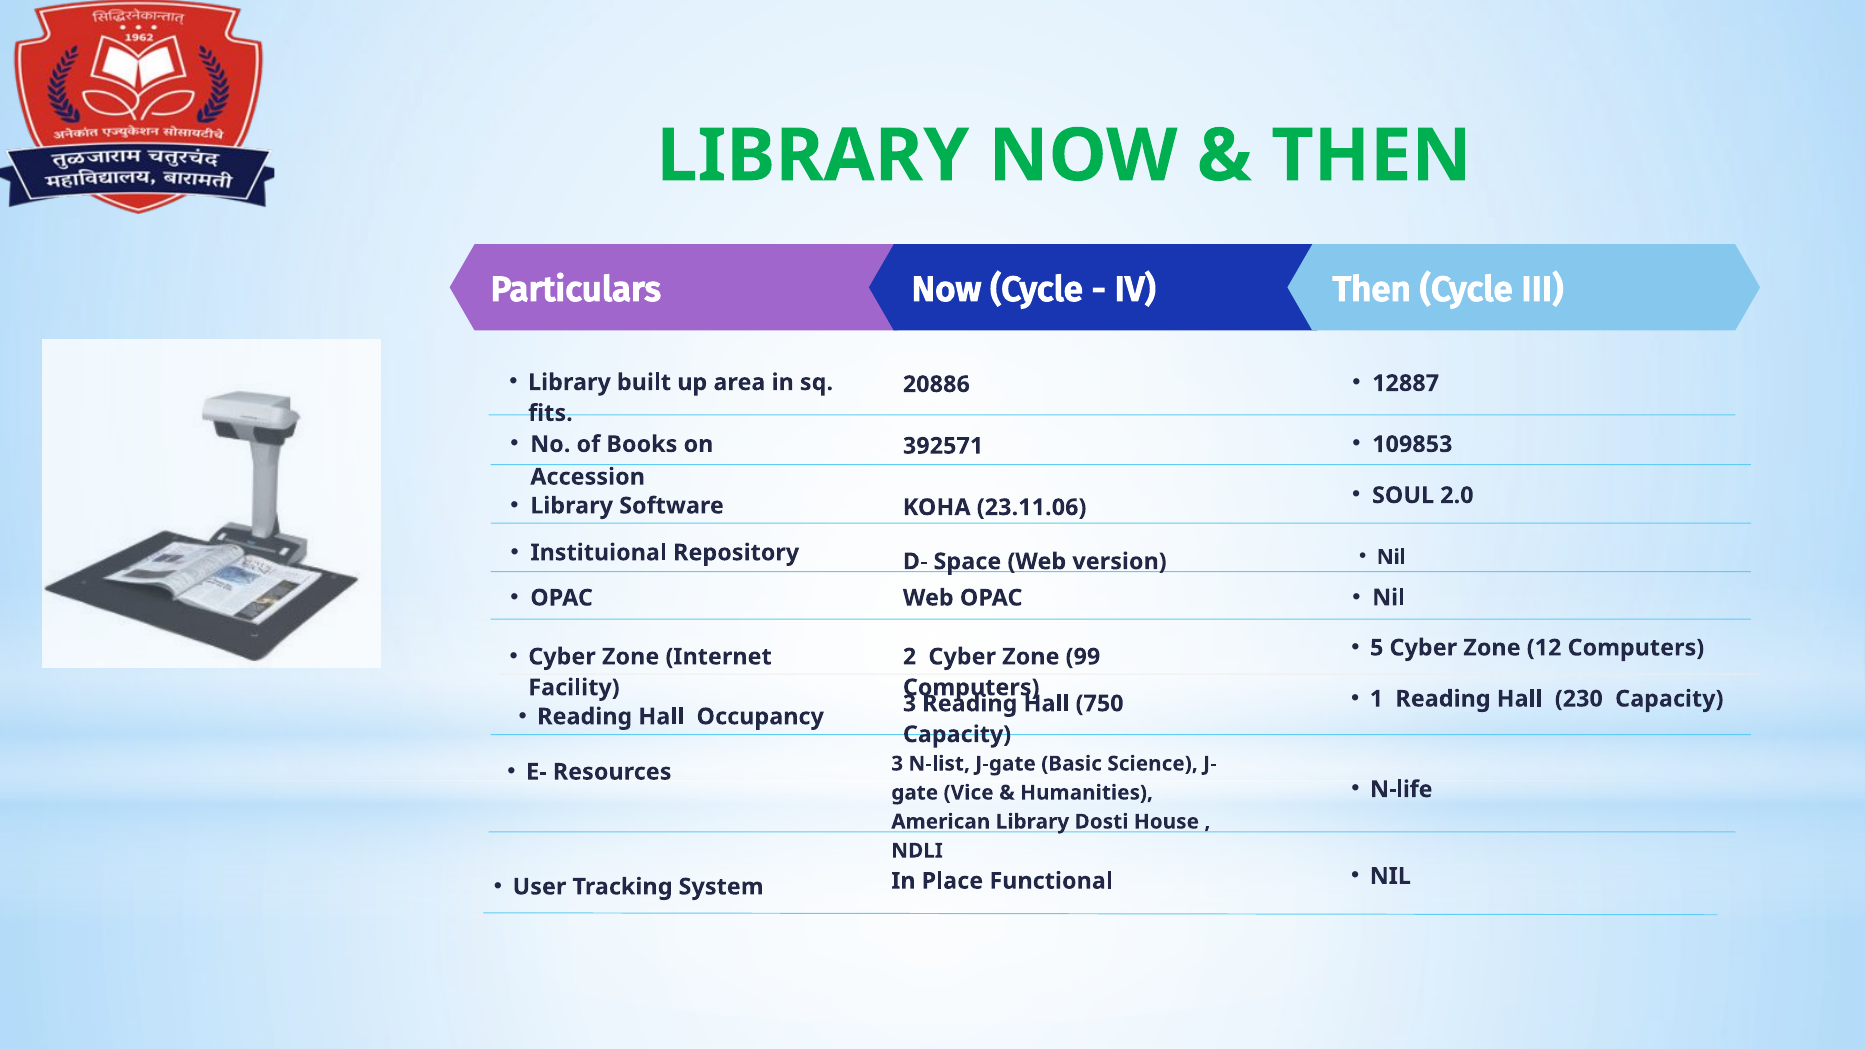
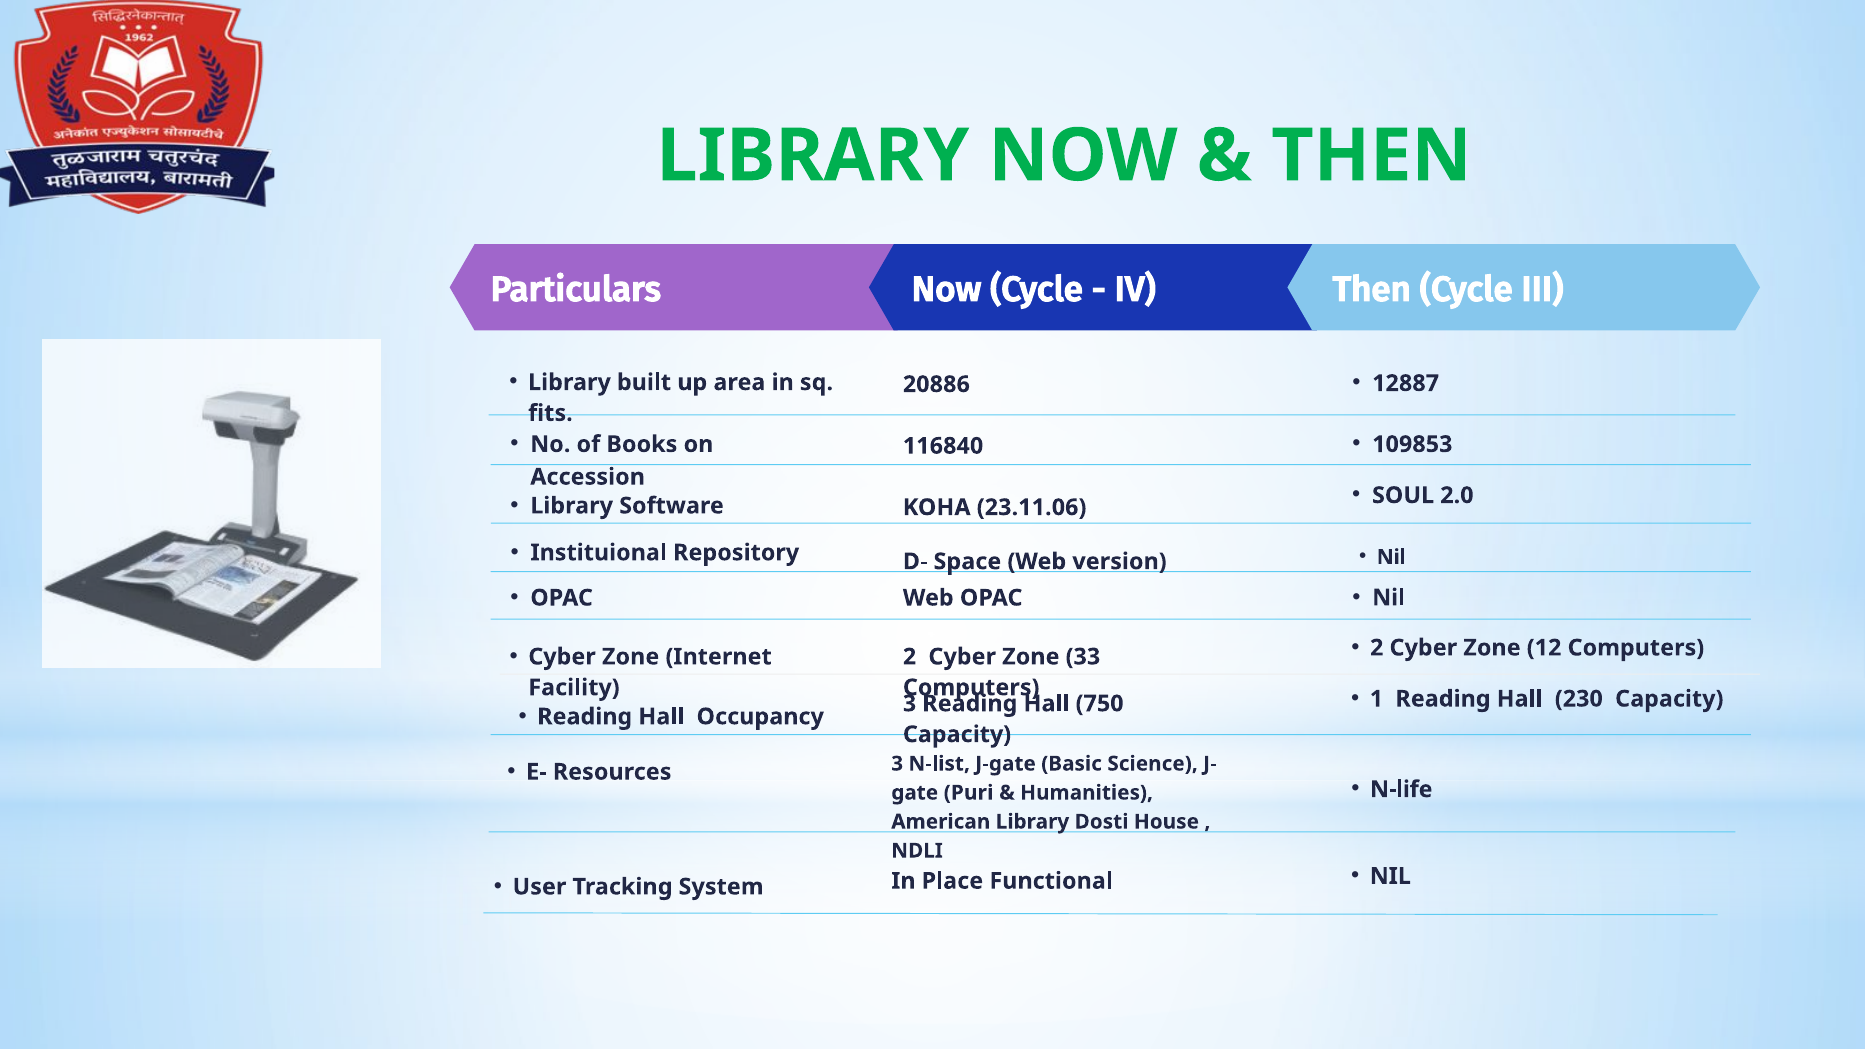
392571: 392571 -> 116840 (943, 446)
5: 5 -> 2 (1377, 648)
99: 99 -> 33 (1083, 657)
Vice: Vice -> Puri (969, 793)
